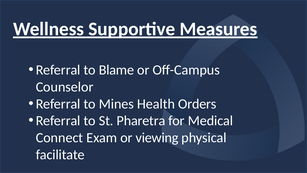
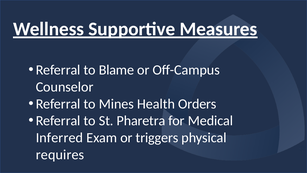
Connect: Connect -> Inferred (59, 137)
viewing: viewing -> triggers (157, 137)
facilitate: facilitate -> requires (60, 154)
